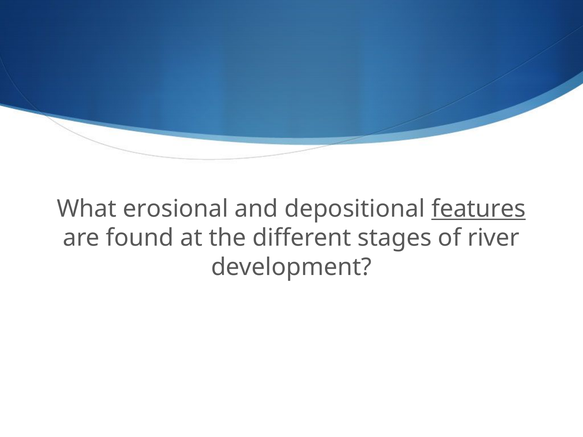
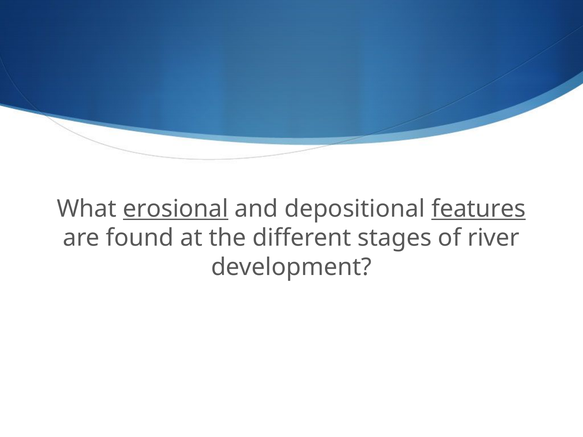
erosional underline: none -> present (176, 209)
